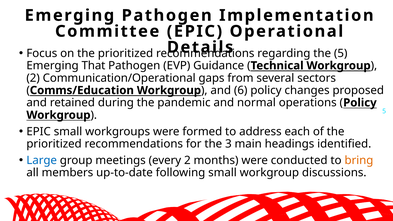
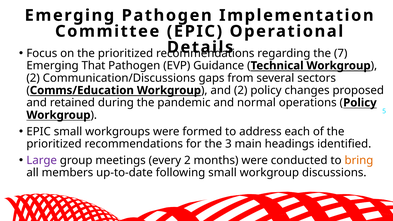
the 5: 5 -> 7 (341, 53)
Communication/Operational: Communication/Operational -> Communication/Discussions (119, 78)
and 6: 6 -> 2 (241, 90)
Large colour: blue -> purple (42, 160)
